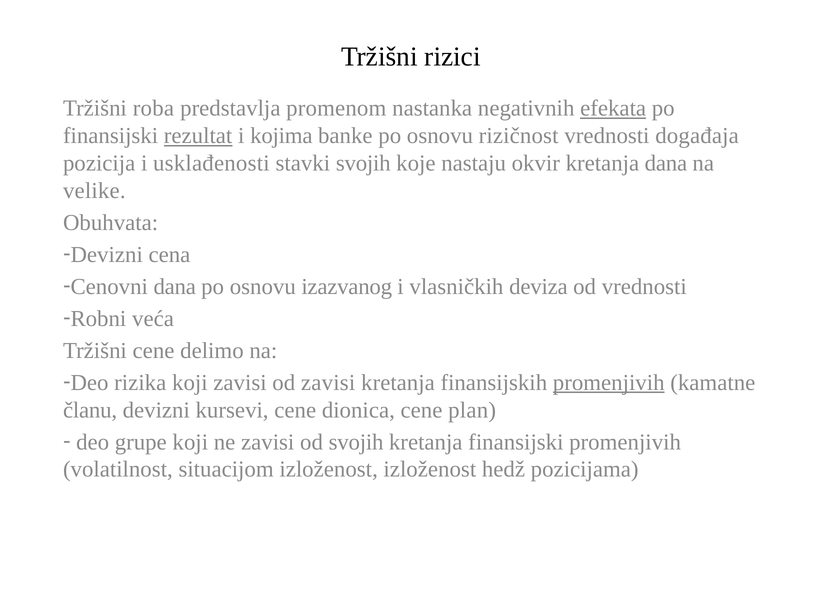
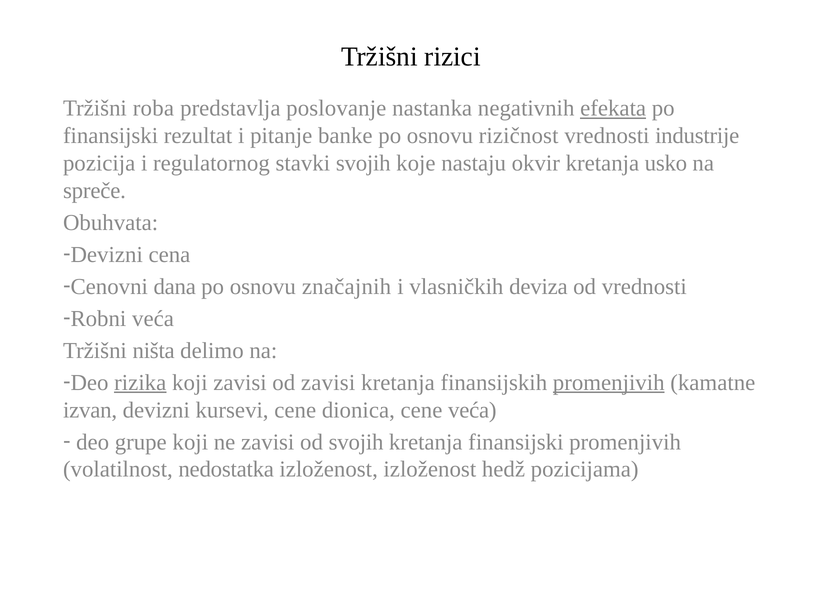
promenom: promenom -> poslovanje (336, 109)
rezultat underline: present -> none (198, 136)
kojima: kojima -> pitanje (281, 136)
događaja: događaja -> industrije (697, 136)
usklađenosti: usklađenosti -> regulatornog (211, 163)
kretanja dana: dana -> usko (666, 163)
velike: velike -> spreče (94, 191)
izazvanog: izazvanog -> značajnih (347, 287)
Tržišni cene: cene -> ništa (154, 351)
rizika underline: none -> present (140, 383)
članu: članu -> izvan (90, 410)
cene plan: plan -> veća (472, 410)
situacijom: situacijom -> nedostatka (226, 470)
